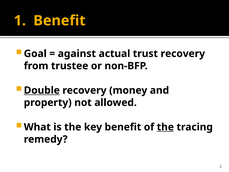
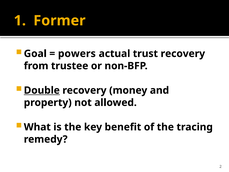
1 Benefit: Benefit -> Former (59, 21)
against: against -> powers (77, 54)
the underline: present -> none (165, 127)
